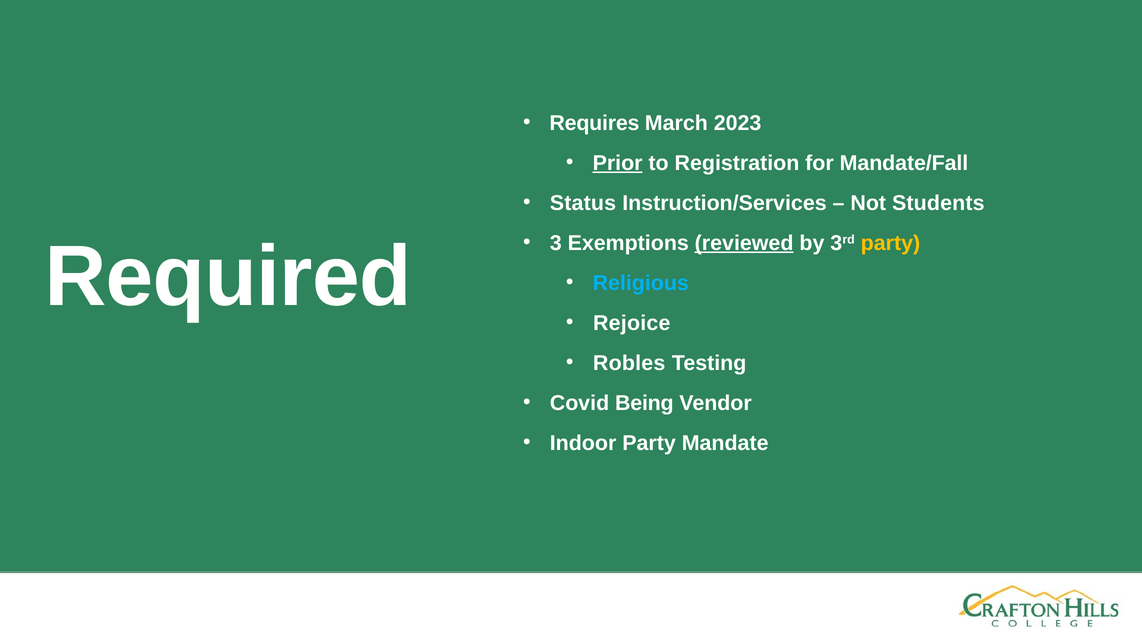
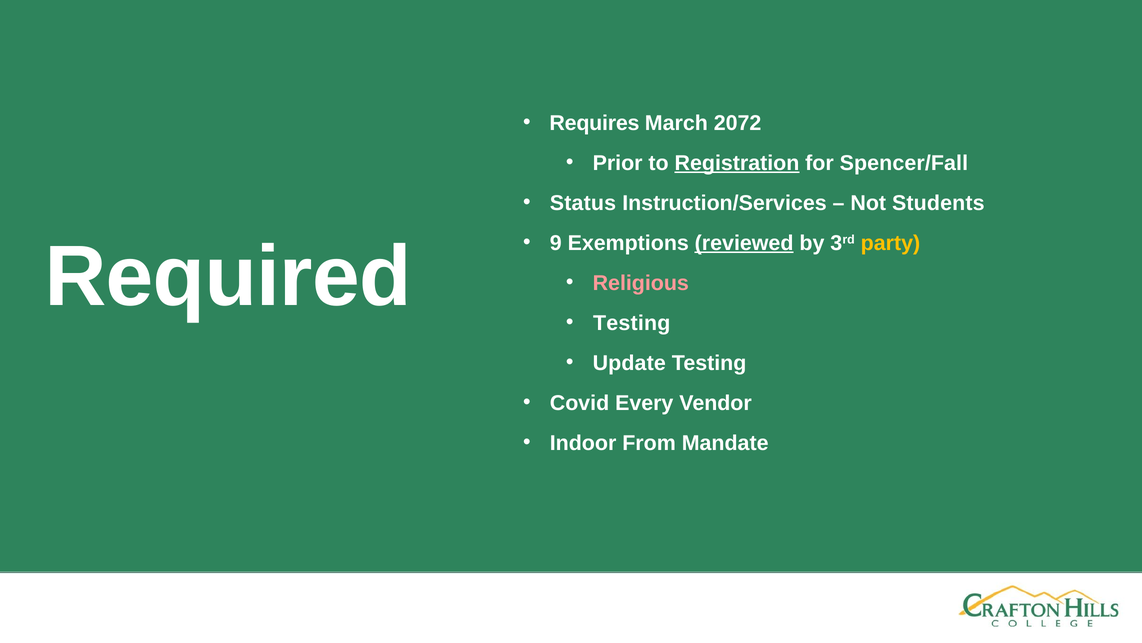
2023: 2023 -> 2072 (738, 123)
Prior underline: present -> none (618, 163)
Registration underline: none -> present (737, 163)
Mandate/Fall: Mandate/Fall -> Spencer/Fall (904, 163)
3: 3 -> 9 (556, 243)
Religious colour: light blue -> pink (641, 283)
Rejoice: Rejoice -> Testing (632, 323)
Robles: Robles -> Update (629, 363)
Being: Being -> Every (644, 403)
Indoor Party: Party -> From (649, 443)
